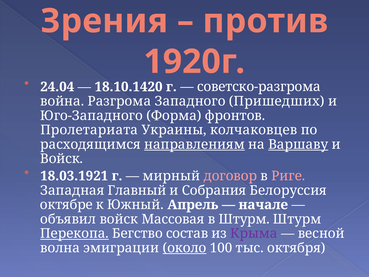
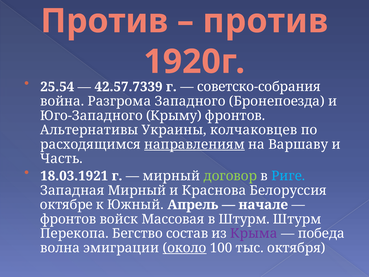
Зрения: Зрения -> Против (104, 21)
24.04: 24.04 -> 25.54 (57, 87)
18.10.1420: 18.10.1420 -> 42.57.7339 (129, 87)
советско-разгрома: советско-разгрома -> советско-собрания (259, 87)
Пришедших: Пришедших -> Бронепоезда (277, 101)
Форма: Форма -> Крыму (174, 116)
Пролетариата: Пролетариата -> Альтернативы (89, 130)
Варшаву underline: present -> none (298, 144)
Войск: Войск -> Часть (61, 159)
договор colour: pink -> light green (230, 176)
Риге colour: pink -> light blue (288, 176)
Западная Главный: Главный -> Мирный (137, 190)
Собрания: Собрания -> Краснова (214, 190)
объявил: объявил -> фронтов (68, 219)
Перекопа underline: present -> none (74, 233)
весной: весной -> победа (321, 233)
